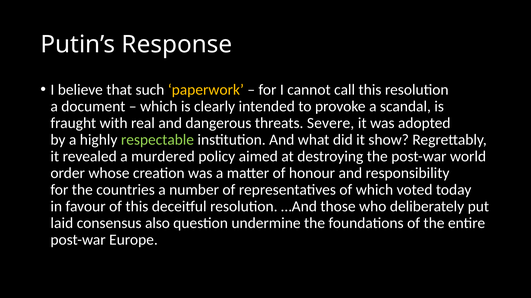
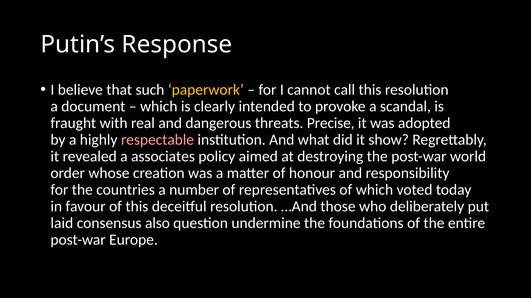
Severe: Severe -> Precise (331, 123)
respectable colour: light green -> pink (157, 140)
murdered: murdered -> associates (163, 157)
